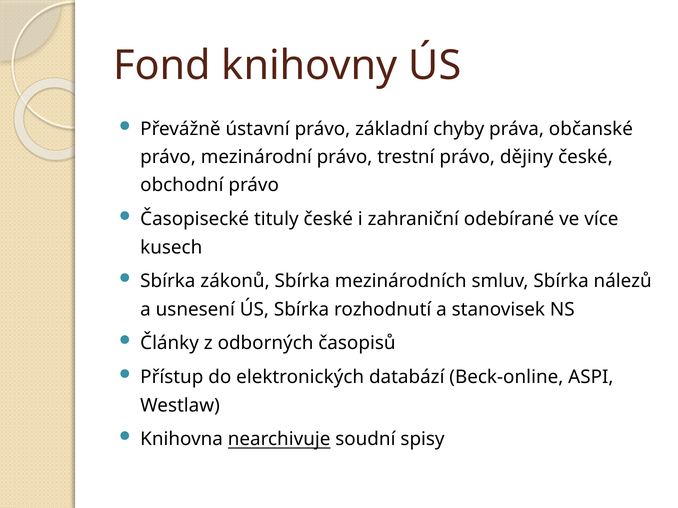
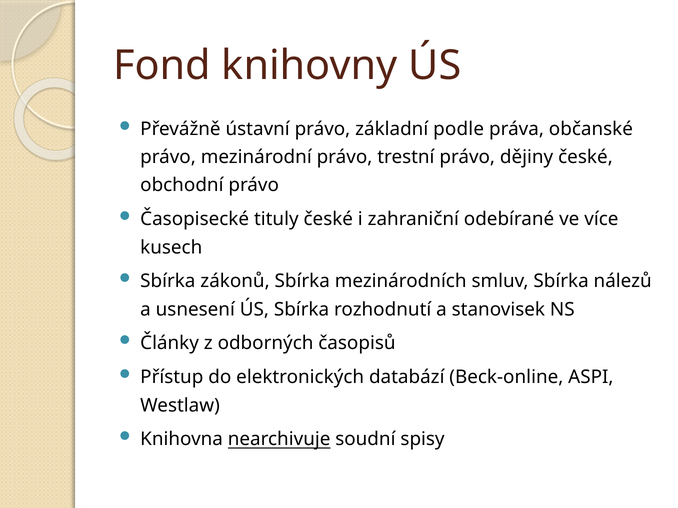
chyby: chyby -> podle (459, 129)
